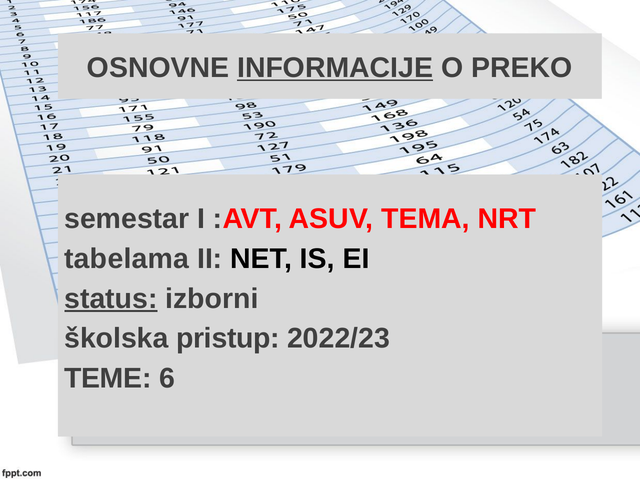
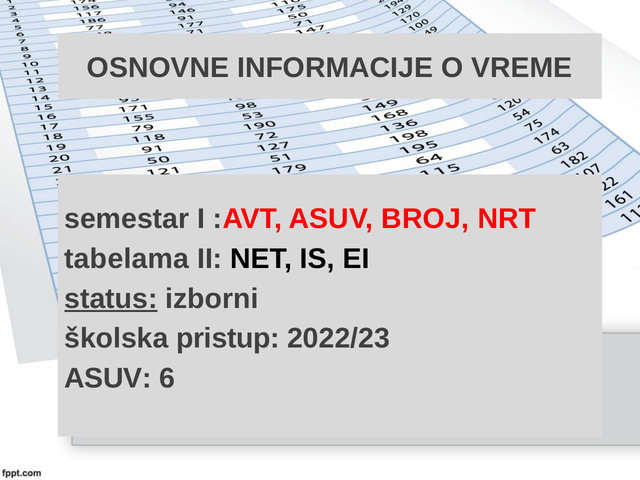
INFORMACIJE underline: present -> none (335, 68)
PREKO: PREKO -> VREME (522, 68)
TEMA: TEMA -> BROJ (425, 219)
TEME: TEME -> ASUV (108, 378)
